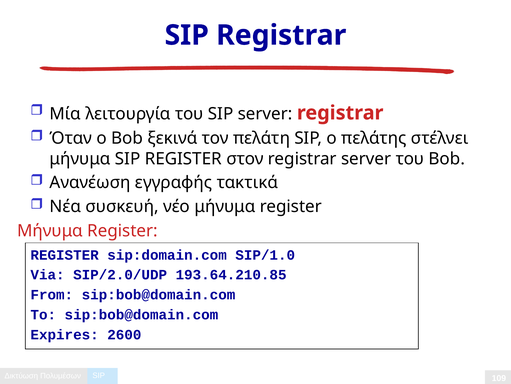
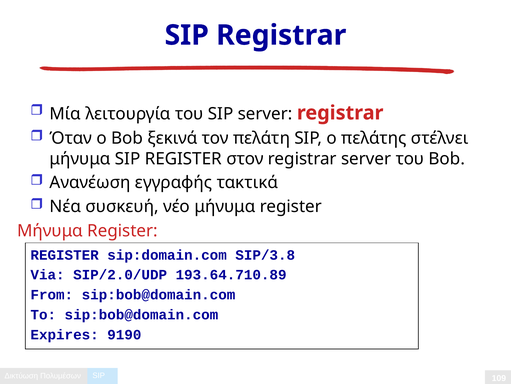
SIP/1.0: SIP/1.0 -> SIP/3.8 (265, 254)
193.64.210.85: 193.64.210.85 -> 193.64.710.89 (231, 274)
2600: 2600 -> 9190 (124, 334)
